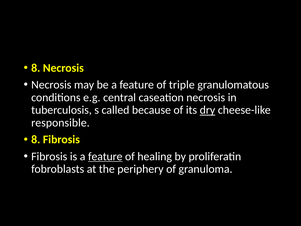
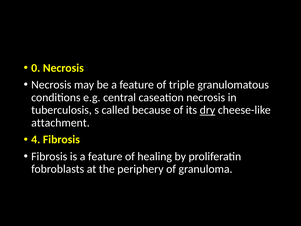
8: 8 -> 0 (36, 68)
responsible: responsible -> attachment (60, 123)
8: 8 -> 4 (36, 139)
feature underline: present -> none (105, 156)
